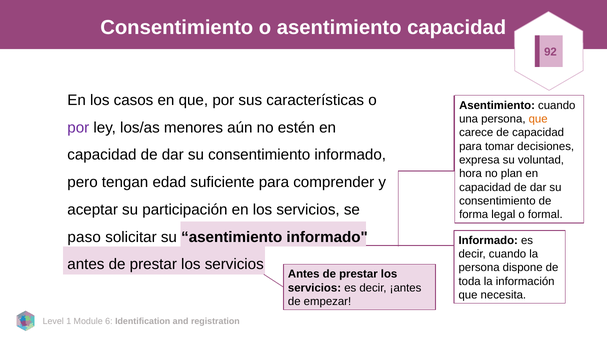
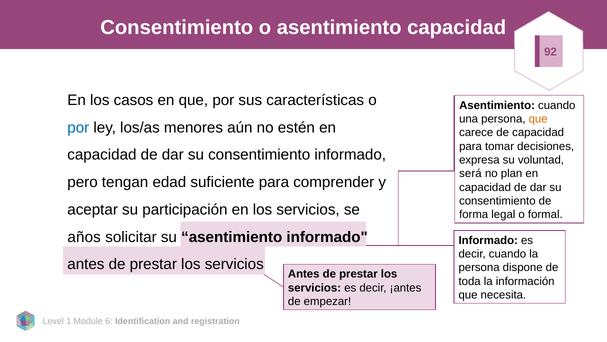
por colour: purple -> blue (78, 127)
hora: hora -> será (470, 173)
paso: paso -> años (84, 237)
